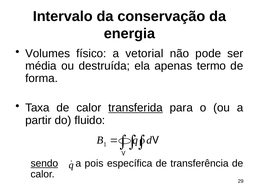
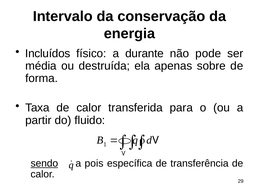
Volumes: Volumes -> Incluídos (48, 54)
vetorial: vetorial -> durante (145, 54)
termo: termo -> sobre (211, 66)
transferida underline: present -> none (136, 108)
